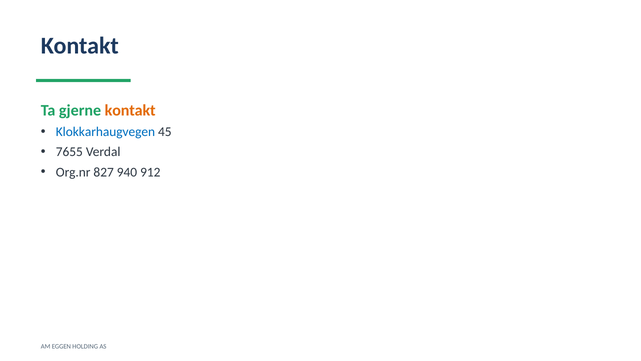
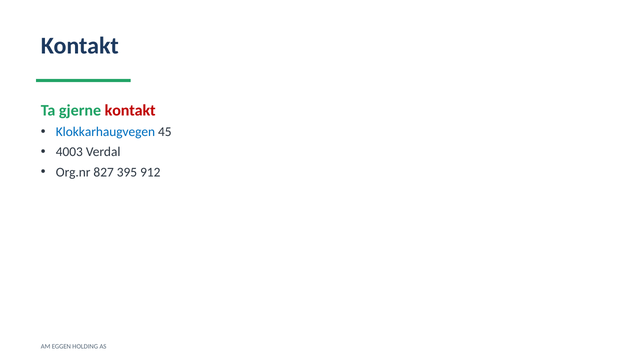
kontakt colour: orange -> red (130, 110)
7655: 7655 -> 4003 (69, 152)
940: 940 -> 395 (127, 172)
